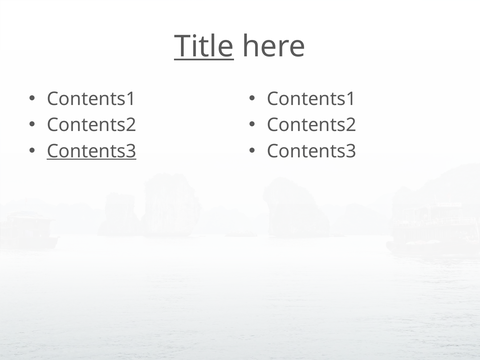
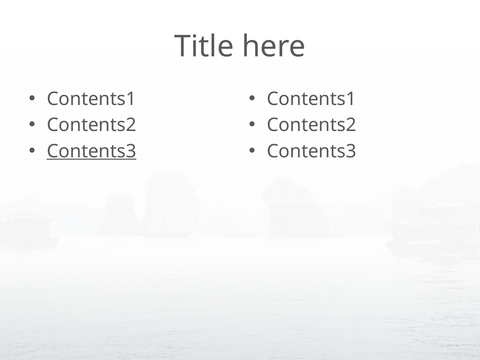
Title underline: present -> none (204, 47)
